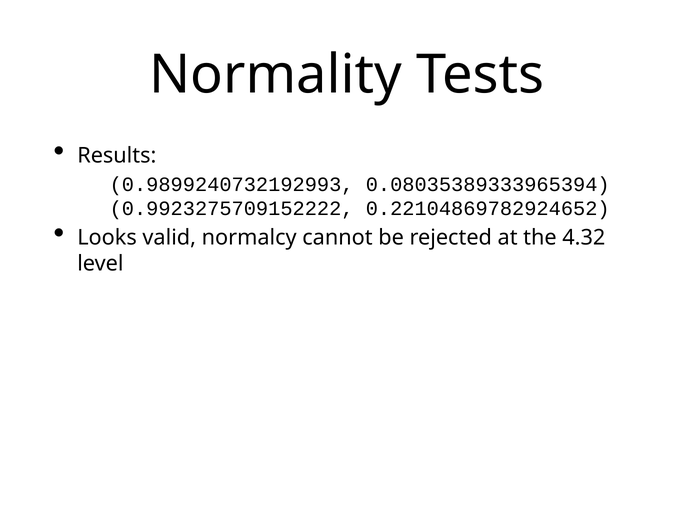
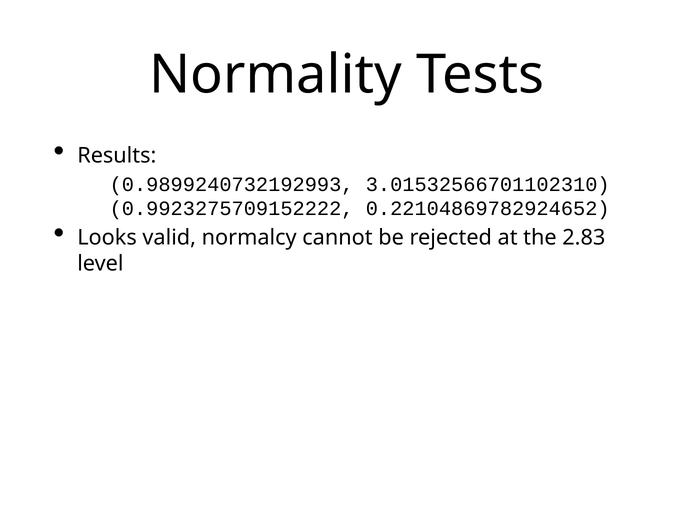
0.08035389333965394: 0.08035389333965394 -> 3.01532566701102310 (488, 184)
4.32: 4.32 -> 2.83 (584, 237)
